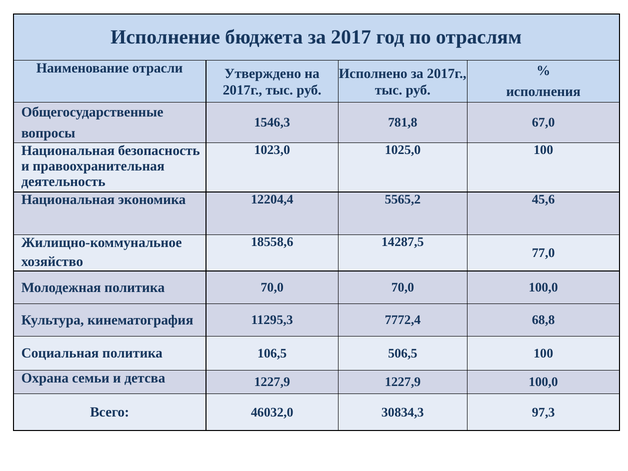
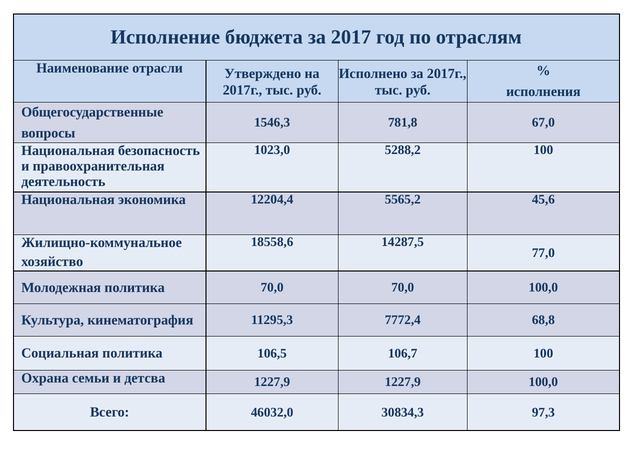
1025,0: 1025,0 -> 5288,2 (403, 150)
506,5: 506,5 -> 106,7 (403, 353)
